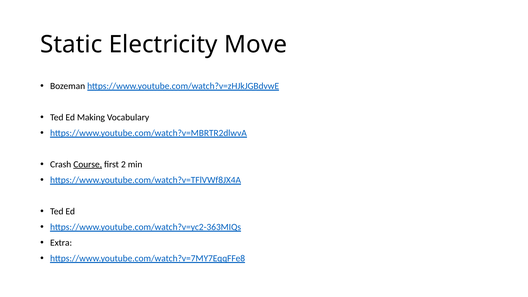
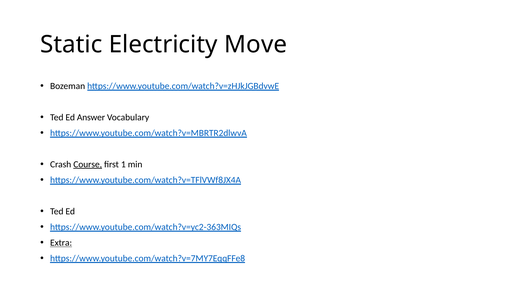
Making: Making -> Answer (91, 117)
2: 2 -> 1 (123, 164)
Extra underline: none -> present (61, 243)
